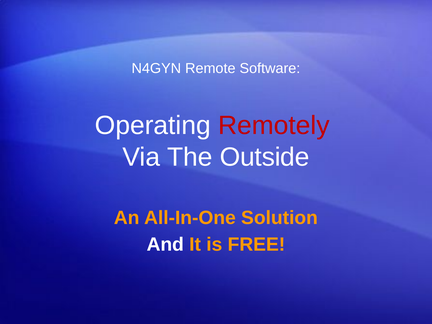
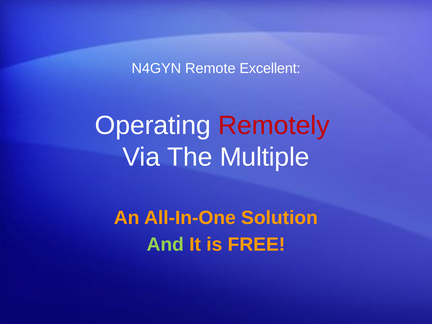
Software: Software -> Excellent (270, 69)
Outside: Outside -> Multiple (265, 157)
And colour: white -> light green (165, 245)
